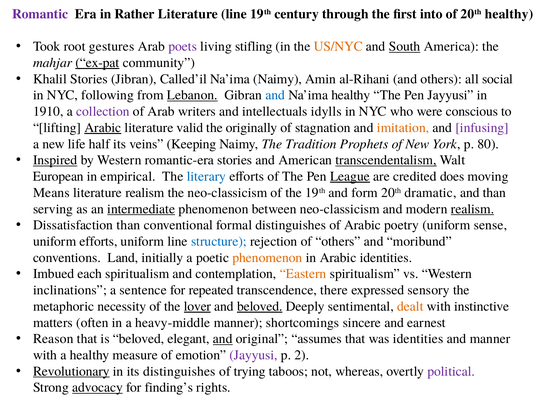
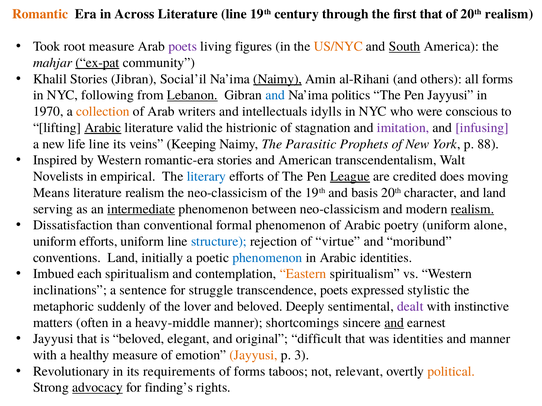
Romantic colour: purple -> orange (40, 14)
Rather: Rather -> Across (135, 14)
first into: into -> that (431, 14)
20th healthy: healthy -> realism (509, 14)
root gestures: gestures -> measure (112, 47)
stifling: stifling -> figures (254, 47)
Called’il: Called’il -> Social’il (183, 79)
Naimy underline: none -> present (278, 79)
all social: social -> forms (498, 79)
Na’ima healthy: healthy -> politics (351, 95)
1910: 1910 -> 1970 (48, 112)
collection colour: purple -> orange (103, 112)
originally: originally -> histrionic (252, 128)
imitation colour: orange -> purple (403, 128)
life half: half -> line (99, 144)
Tradition: Tradition -> Parasitic (311, 144)
80: 80 -> 88 (488, 144)
Inspired underline: present -> none (55, 160)
transcendentalism underline: present -> none (386, 160)
European: European -> Novelists (58, 177)
form: form -> basis (365, 193)
dramatic: dramatic -> character (431, 193)
and than: than -> land (494, 193)
formal distinguishes: distinguishes -> phenomenon (291, 225)
sense: sense -> alone (490, 225)
of others: others -> virtue (338, 242)
phenomenon colour: orange -> blue (267, 258)
repeated: repeated -> struggle (211, 290)
transcendence there: there -> poets (334, 290)
sensory: sensory -> stylistic (429, 290)
necessity: necessity -> suddenly (122, 307)
lover underline: present -> none (197, 307)
beloved underline: present -> none (260, 307)
dealt colour: orange -> purple (410, 307)
and underline: none -> present (394, 323)
Reason: Reason -> Jayyusi (53, 339)
and underline: present -> none (223, 339)
assumes: assumes -> difficult (317, 339)
Jayyusi colour: purple -> orange (254, 355)
2: 2 -> 3 (302, 355)
Revolutionary underline: present -> none (71, 372)
its distinguishes: distinguishes -> requirements (179, 372)
of trying: trying -> forms (250, 372)
whereas: whereas -> relevant (359, 372)
political colour: purple -> orange (451, 372)
